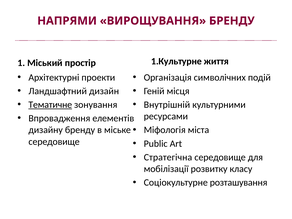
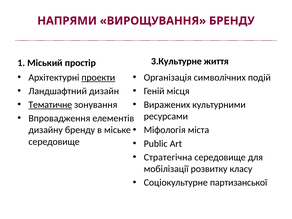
1.Культурне: 1.Культурне -> 3.Культурне (176, 61)
проекти underline: none -> present (98, 77)
Внутрішній: Внутрішній -> Виражених (167, 105)
розташування: розташування -> партизанської (239, 183)
